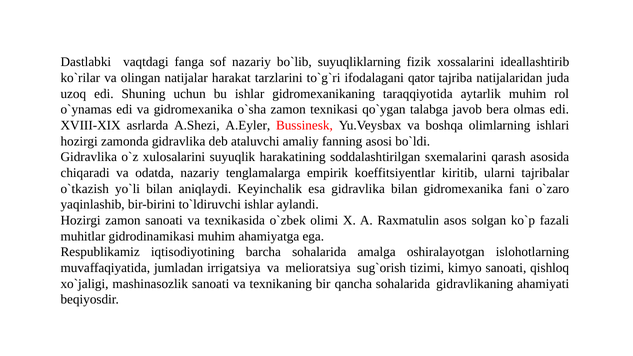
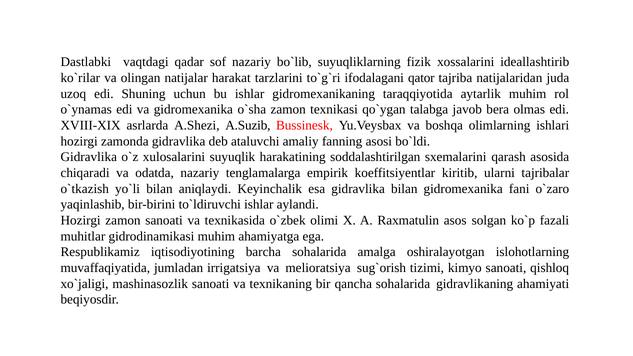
fanga: fanga -> qadar (189, 62)
A.Eyler: A.Eyler -> A.Suzib (248, 125)
